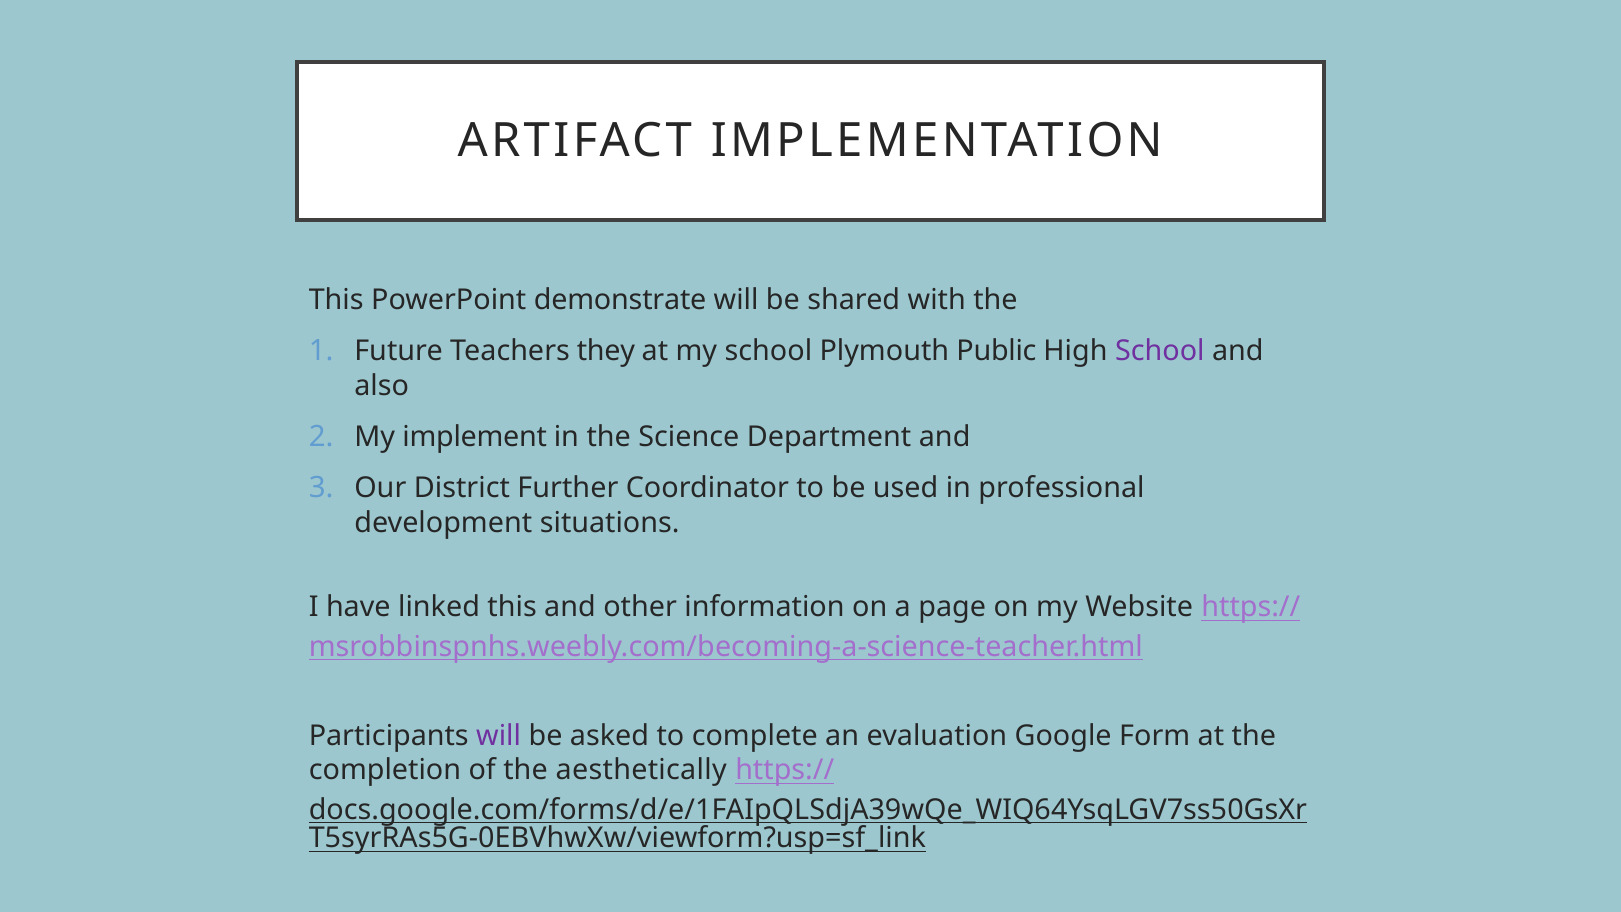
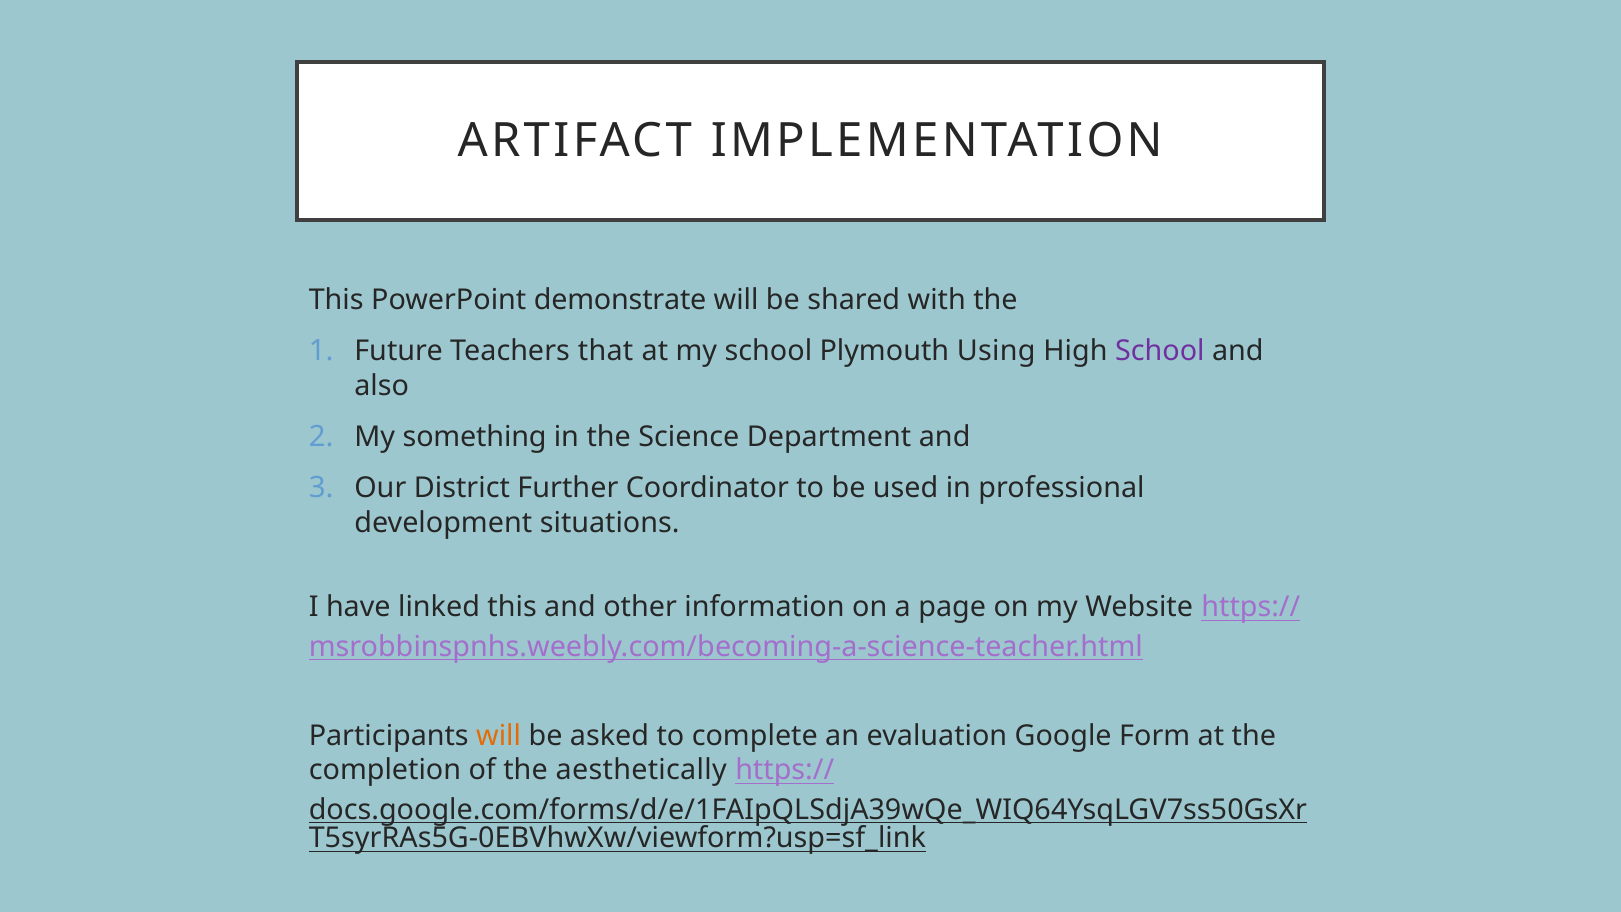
they: they -> that (606, 351)
Public: Public -> Using (996, 351)
implement: implement -> something (475, 437)
will colour: purple -> orange (499, 736)
